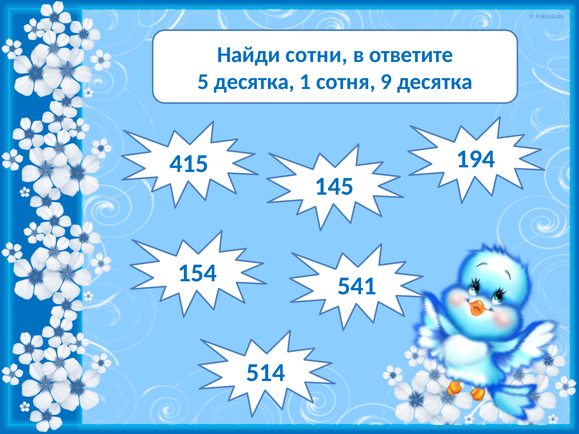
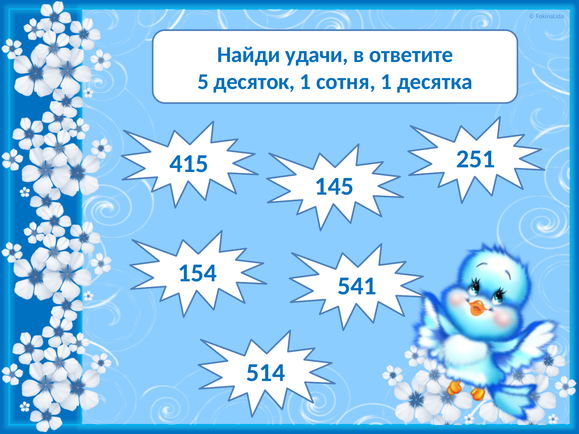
сотни: сотни -> удачи (317, 55)
5 десятка: десятка -> десяток (254, 82)
сотня 9: 9 -> 1 (386, 82)
194: 194 -> 251 (476, 159)
